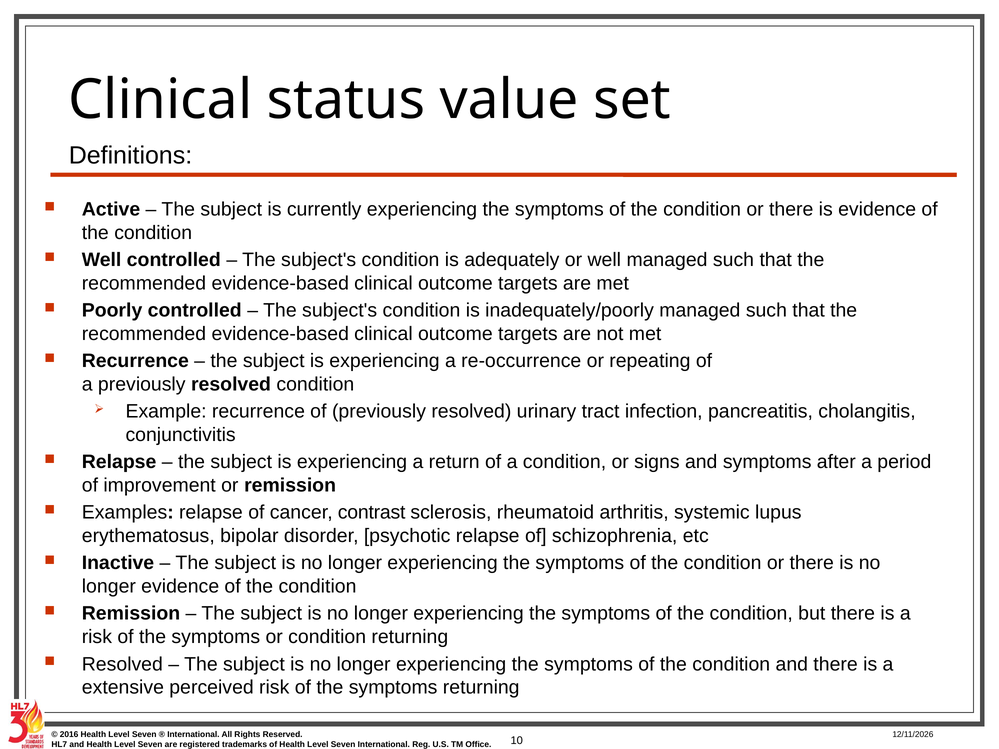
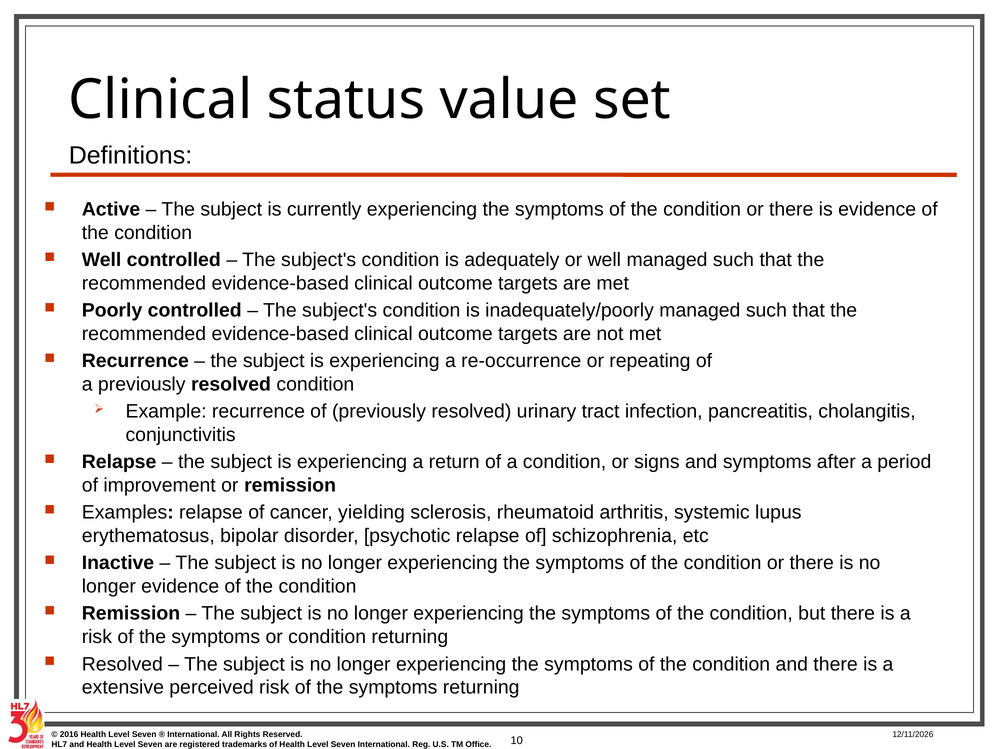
contrast: contrast -> yielding (371, 513)
